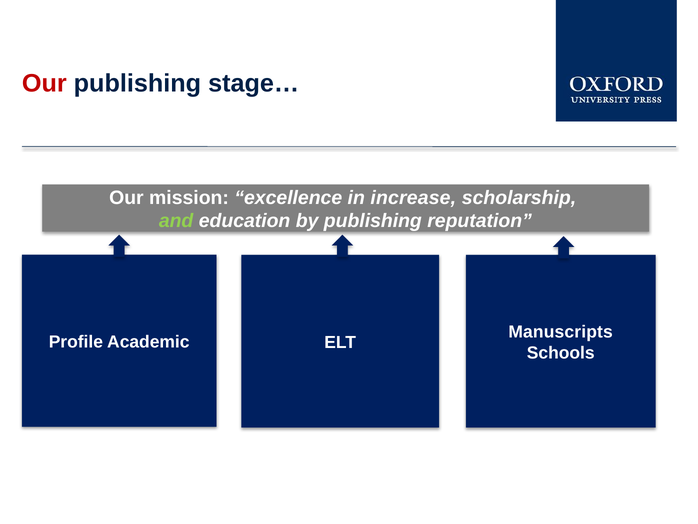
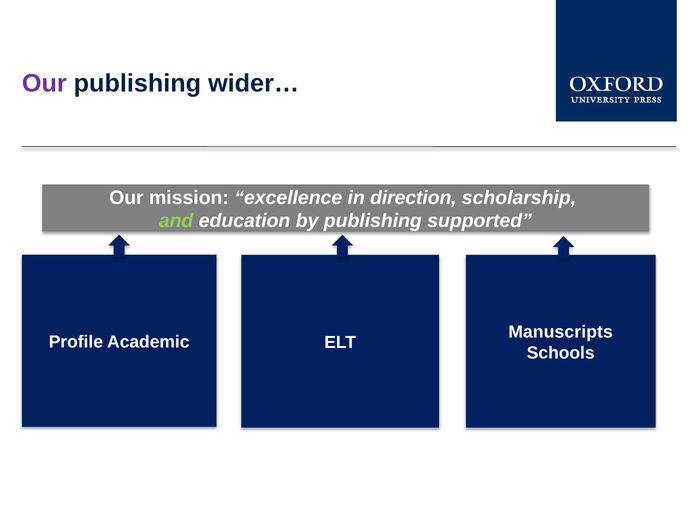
Our colour: red -> purple (44, 84)
stage…: stage… -> wider… (254, 84)
increase: increase -> direction (413, 198)
reputation: reputation -> supported (480, 221)
